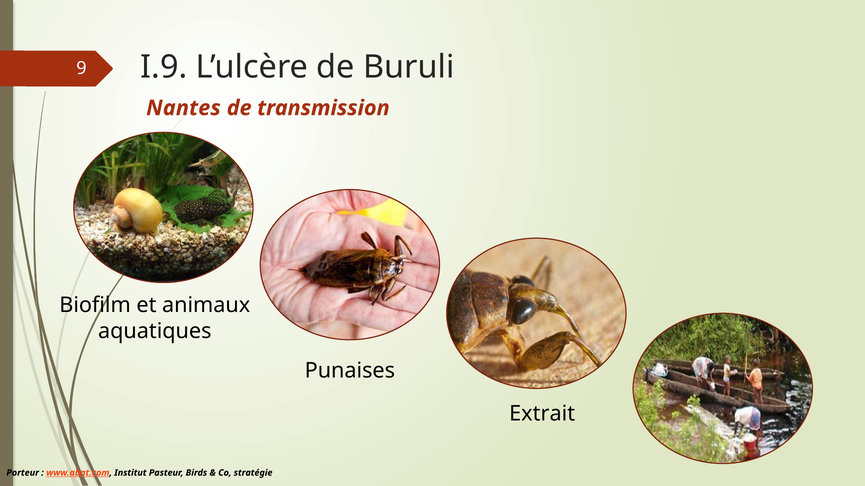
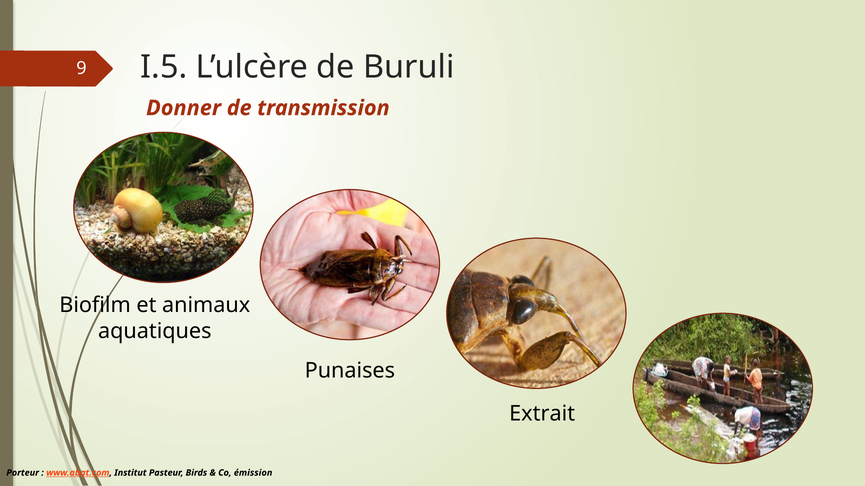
I.9: I.9 -> I.5 (164, 67)
Nantes: Nantes -> Donner (184, 108)
stratégie: stratégie -> émission (253, 473)
